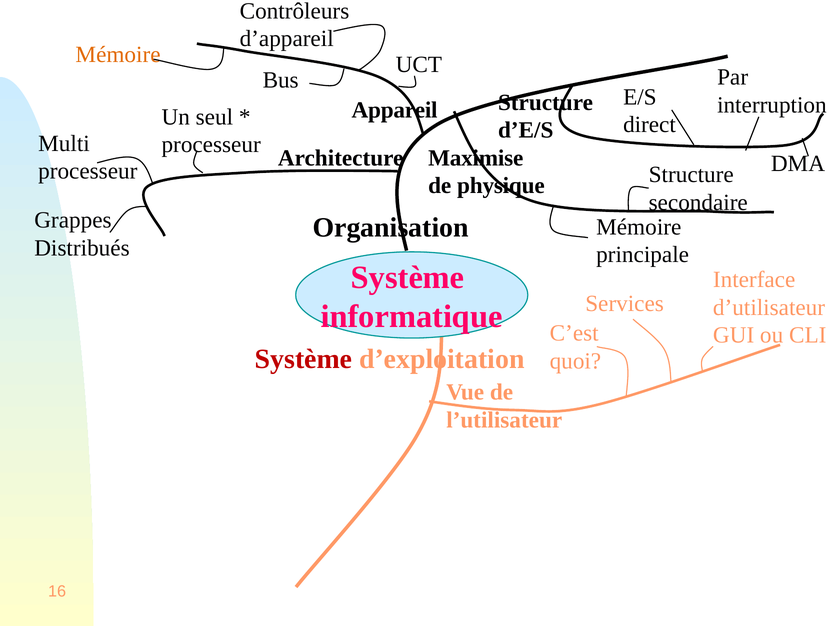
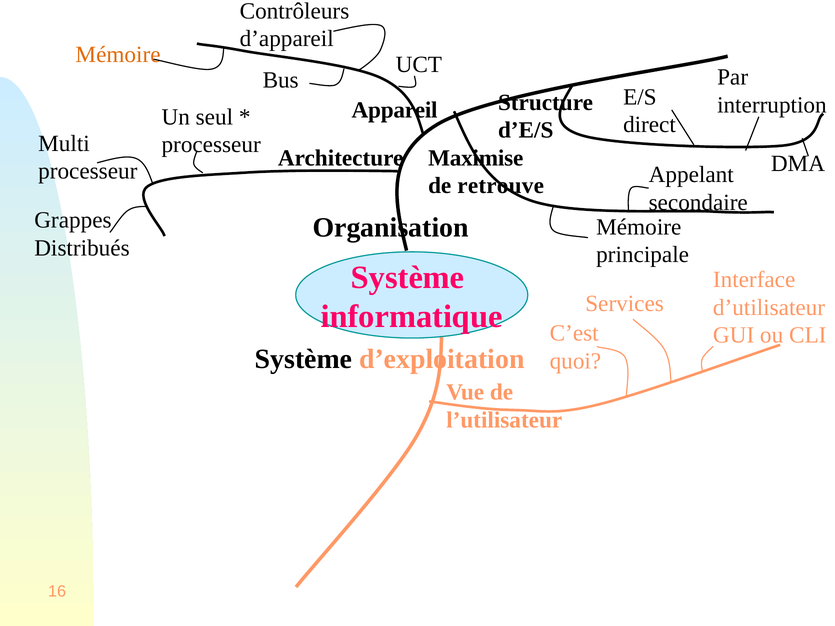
Structure: Structure -> Appelant (691, 175)
physique: physique -> retrouve (501, 186)
Système colour: red -> black (304, 359)
